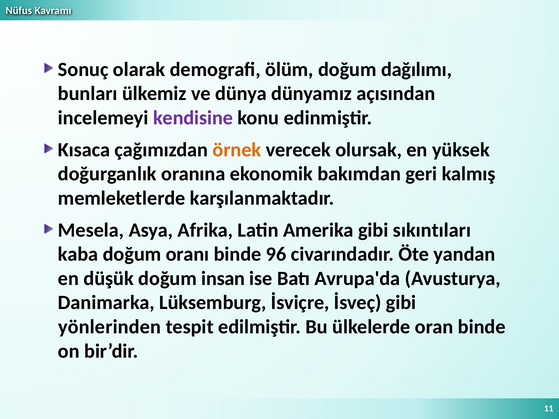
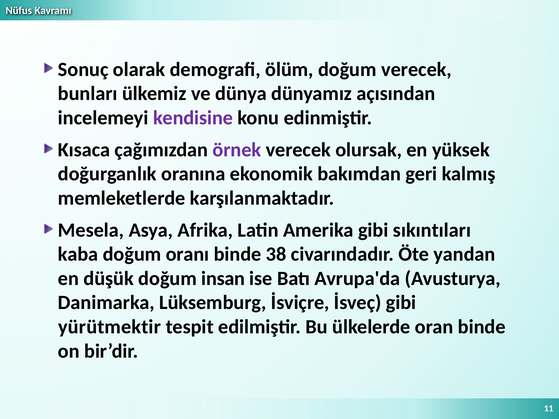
doğum dağılımı: dağılımı -> verecek (416, 69)
örnek colour: orange -> purple (237, 150)
96: 96 -> 38 (276, 254)
yönlerinden: yönlerinden -> yürütmektir (110, 327)
